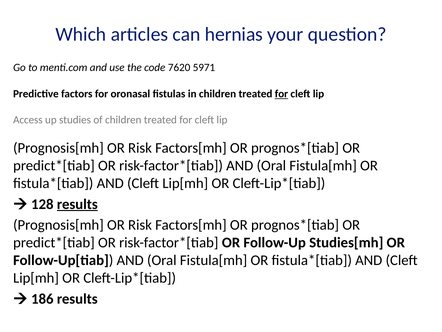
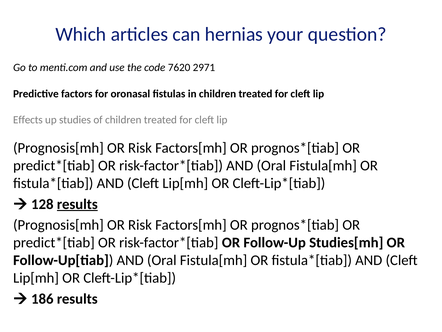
5971: 5971 -> 2971 (204, 67)
for underline: present -> none (281, 94)
Access: Access -> Effects (28, 120)
